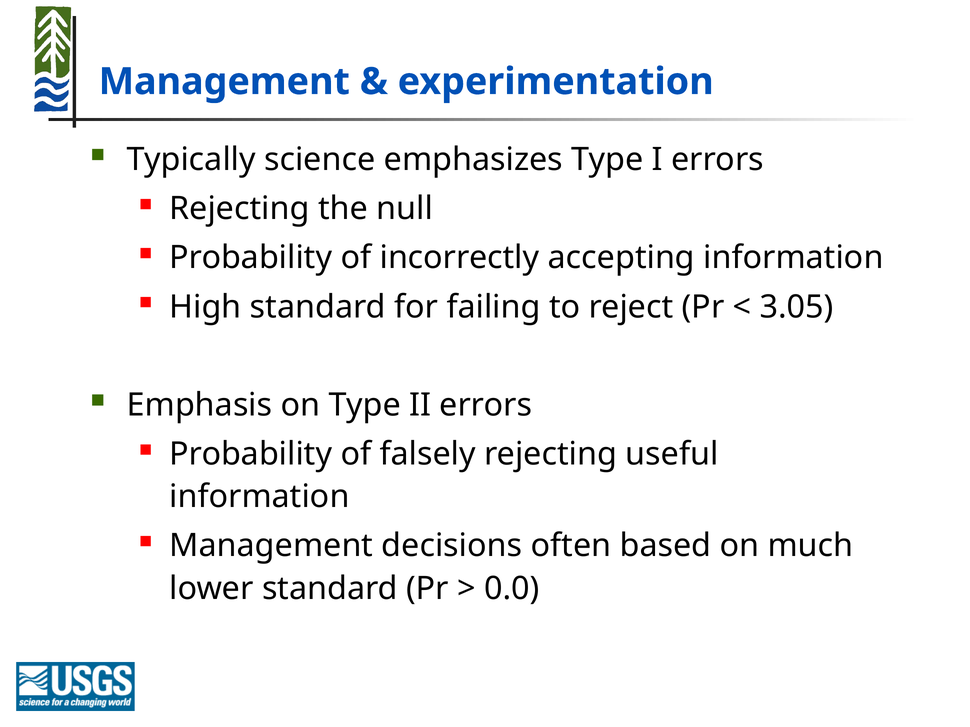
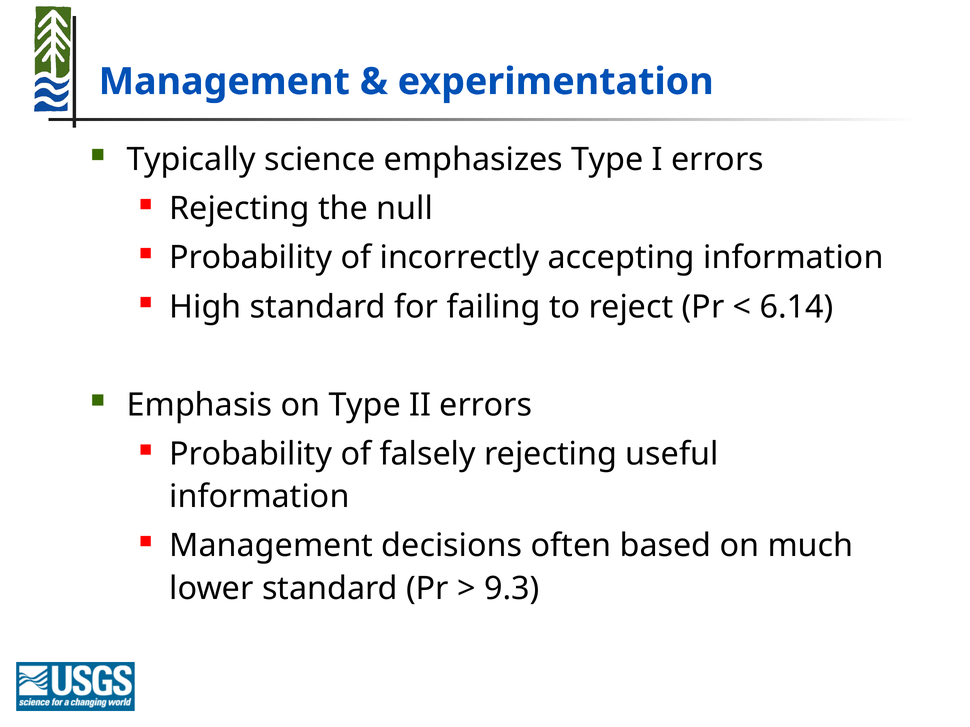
3.05: 3.05 -> 6.14 (797, 307)
0.0: 0.0 -> 9.3 (512, 589)
